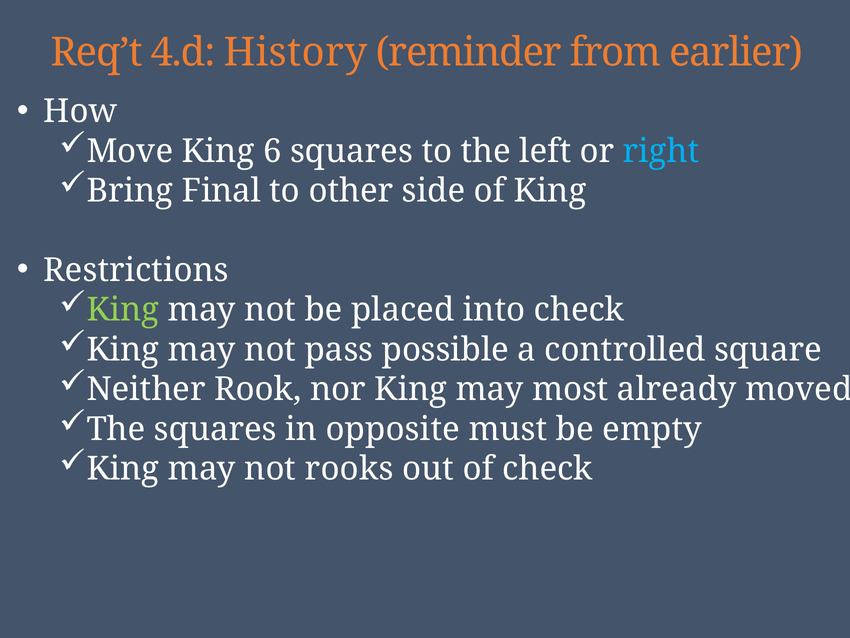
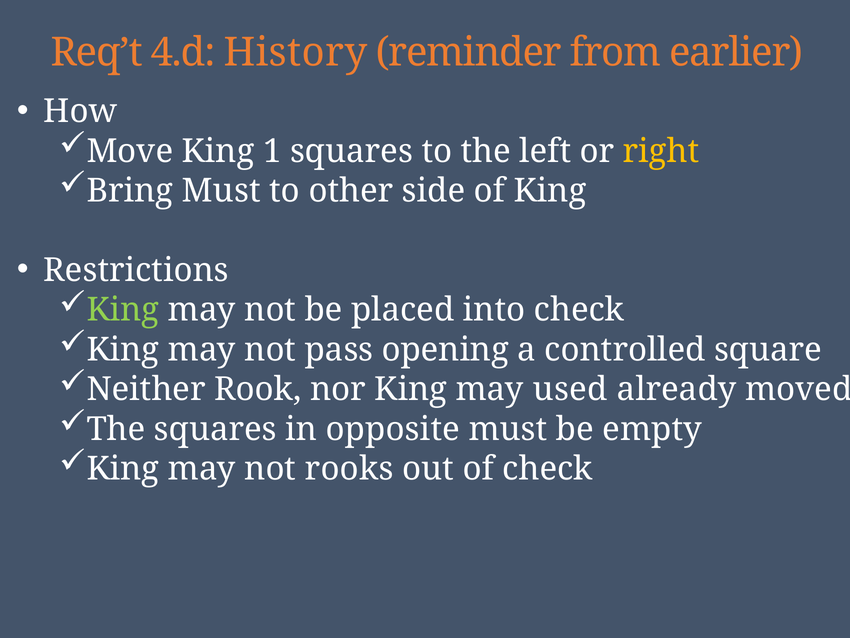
6: 6 -> 1 (272, 151)
right colour: light blue -> yellow (661, 151)
Bring Final: Final -> Must (221, 191)
possible: possible -> opening (445, 349)
most: most -> used (570, 389)
